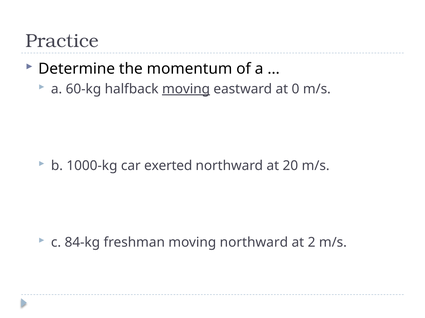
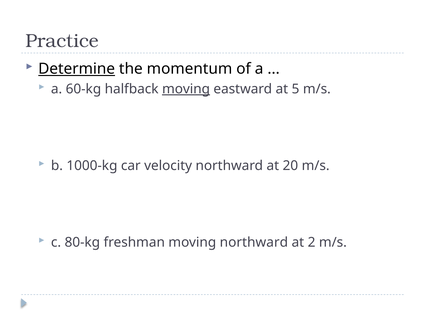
Determine underline: none -> present (77, 69)
0: 0 -> 5 (296, 89)
exerted: exerted -> velocity (168, 166)
84-kg: 84-kg -> 80-kg (82, 243)
